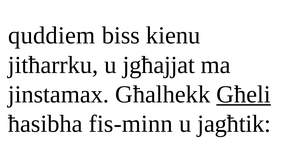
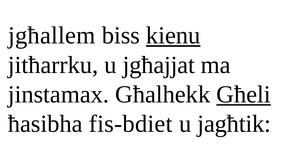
quddiem: quddiem -> jgħallem (52, 35)
kienu underline: none -> present (173, 35)
fis-minn: fis-minn -> fis-bdiet (131, 124)
